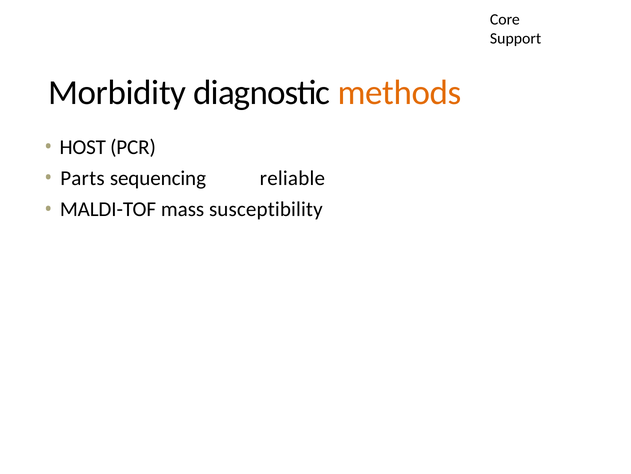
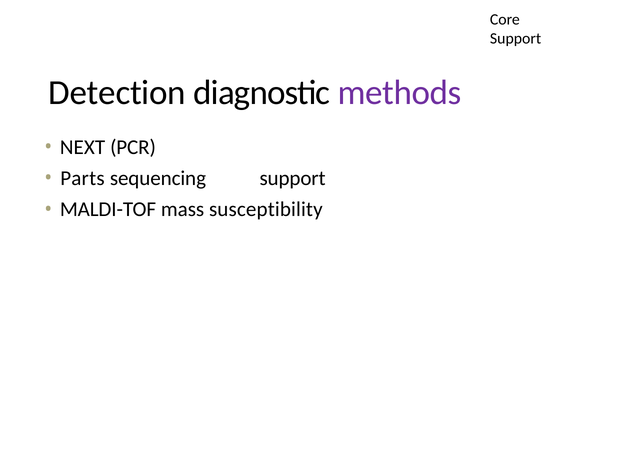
Morbidity: Morbidity -> Detection (117, 92)
methods colour: orange -> purple (400, 92)
HOST: HOST -> NEXT (83, 147)
sequencing reliable: reliable -> support (293, 178)
